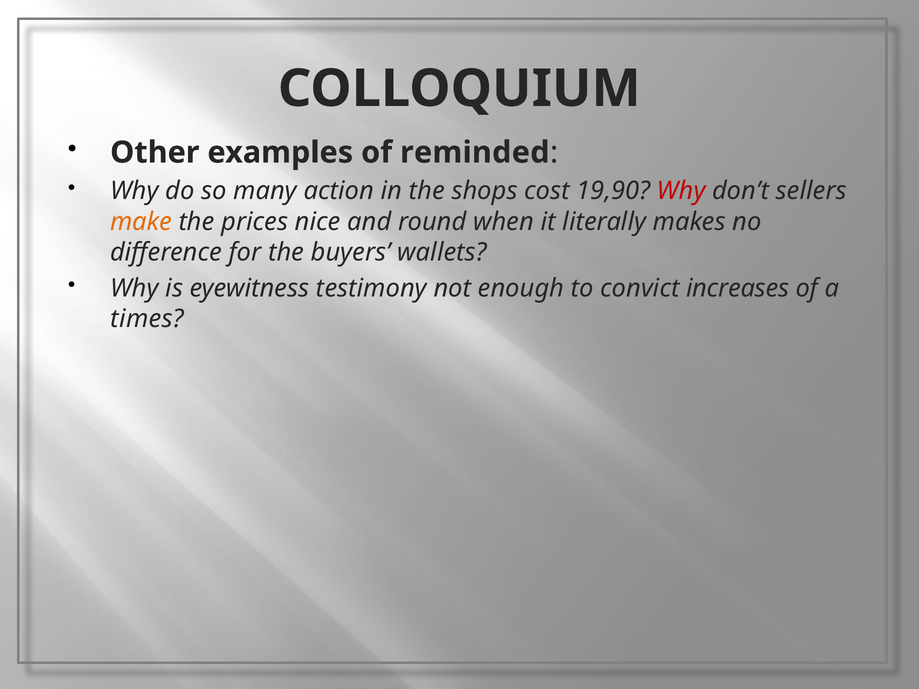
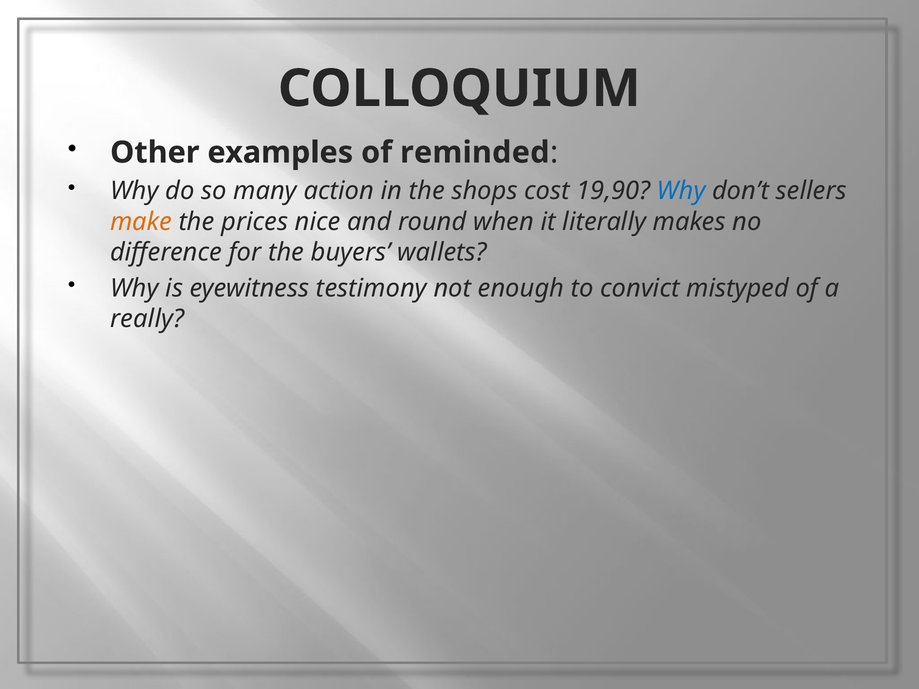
Why colour: red -> blue (681, 191)
increases: increases -> mistyped (738, 288)
times: times -> really (147, 319)
